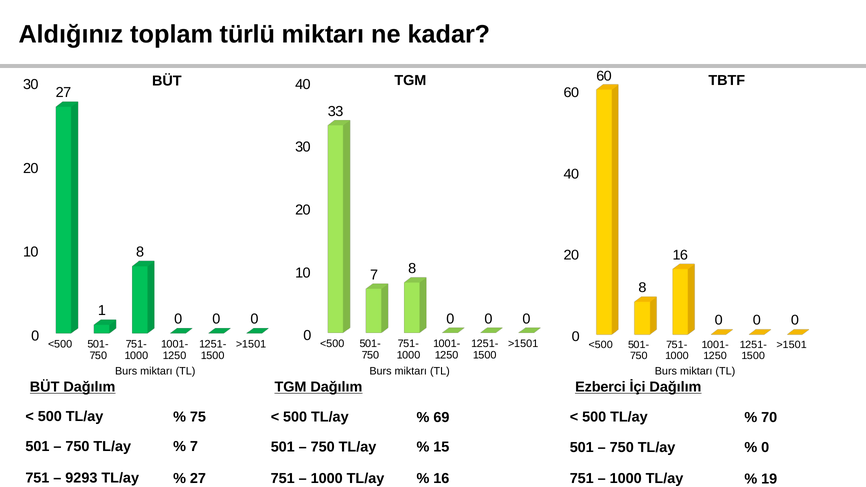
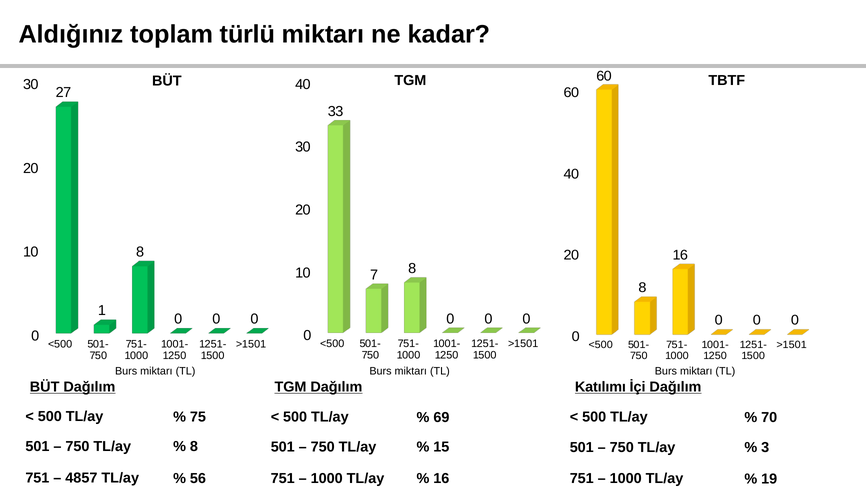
Ezberci: Ezberci -> Katılımı (600, 387)
7: 7 -> 8 (194, 447)
0: 0 -> 3 (765, 447)
9293: 9293 -> 4857 (81, 478)
27: 27 -> 56 (198, 478)
